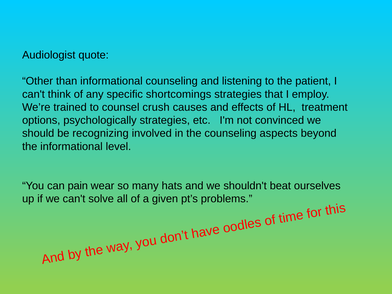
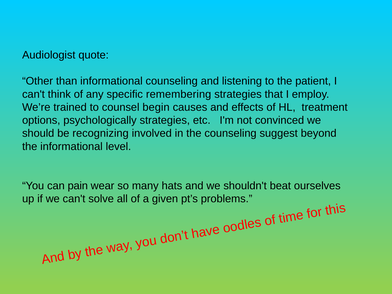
shortcomings: shortcomings -> remembering (179, 94)
crush: crush -> begin (156, 107)
aspects: aspects -> suggest (279, 133)
